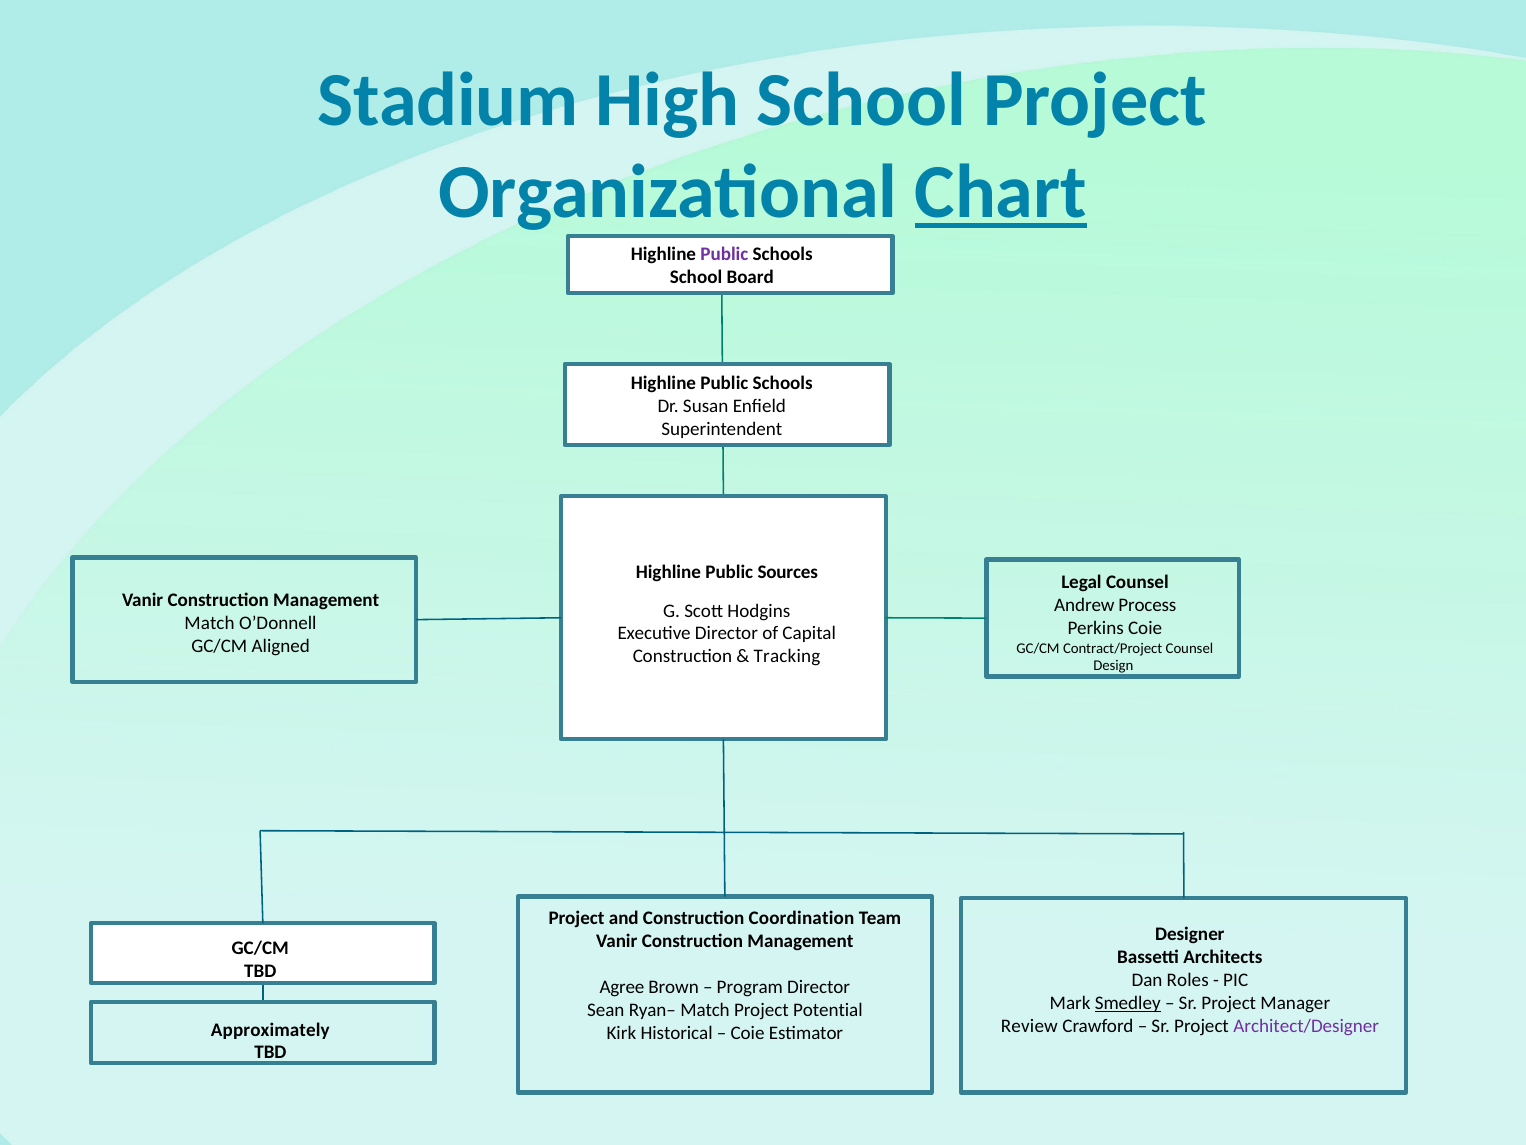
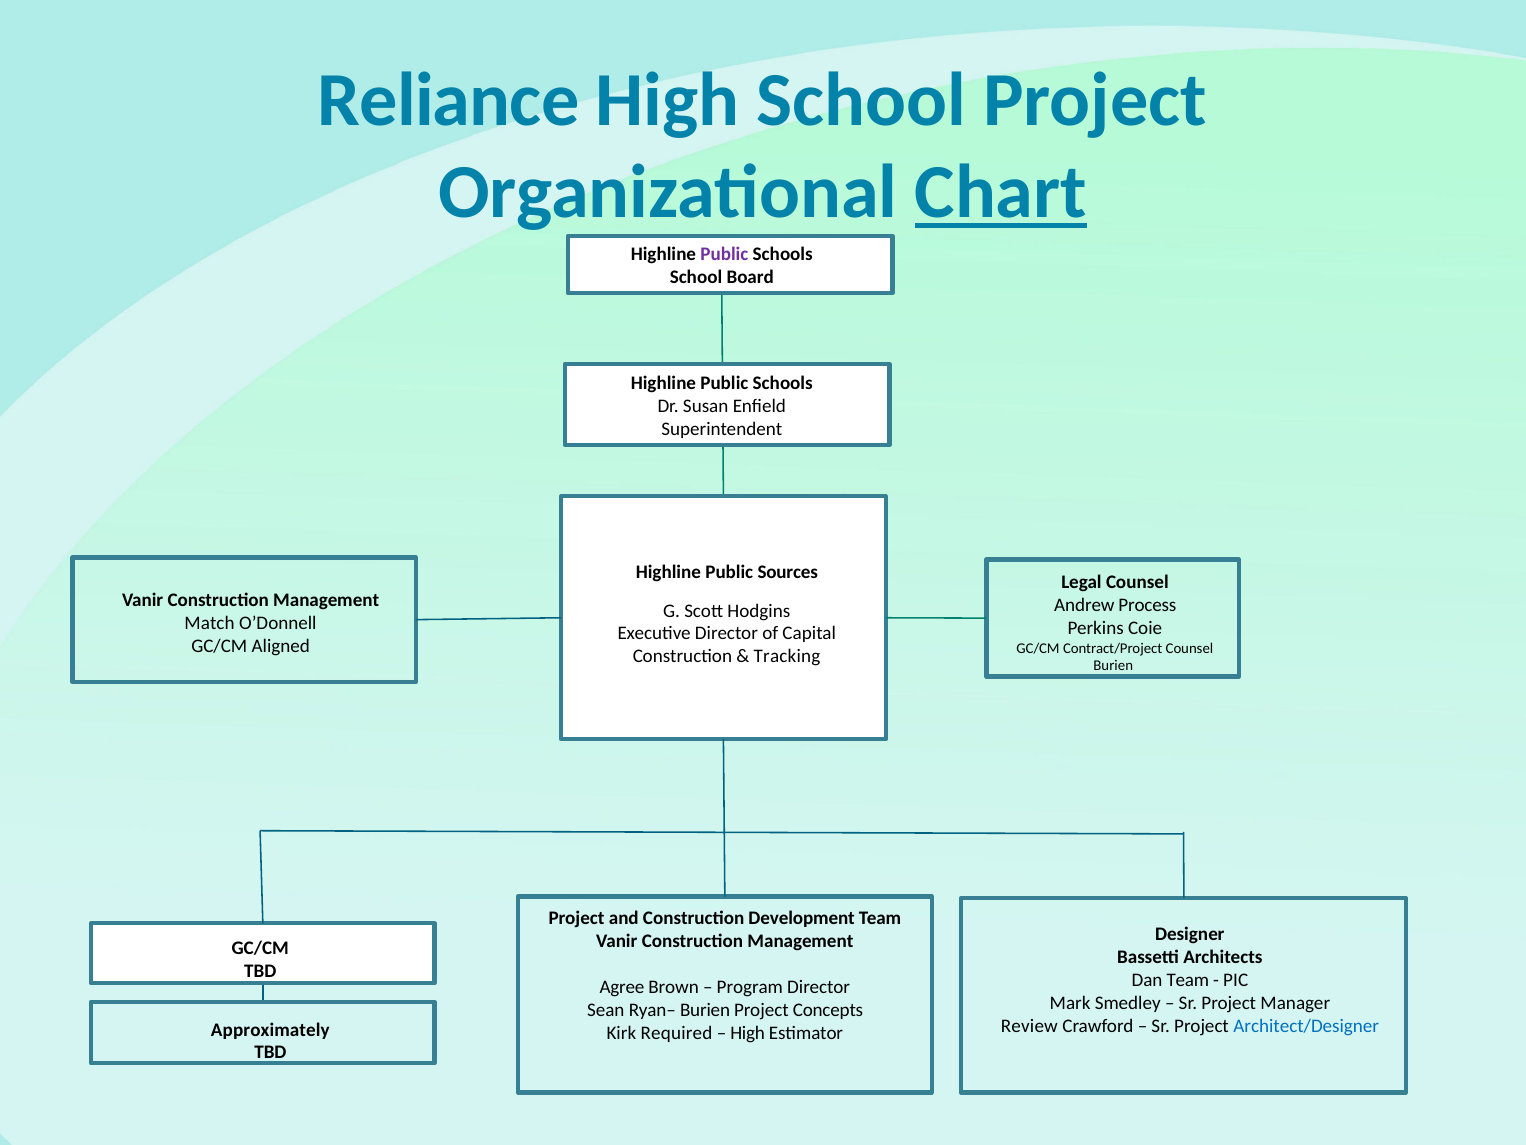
Stadium: Stadium -> Reliance (448, 101)
Design: Design -> Burien (1113, 666)
Coordination: Coordination -> Development (802, 918)
Dan Roles: Roles -> Team (1188, 980)
Smedley underline: present -> none (1128, 1003)
Ryan– Match: Match -> Burien (705, 1010)
Potential: Potential -> Concepts (828, 1010)
Architect/Designer colour: purple -> blue (1306, 1026)
Historical: Historical -> Required (676, 1033)
Coie: Coie -> High (748, 1033)
